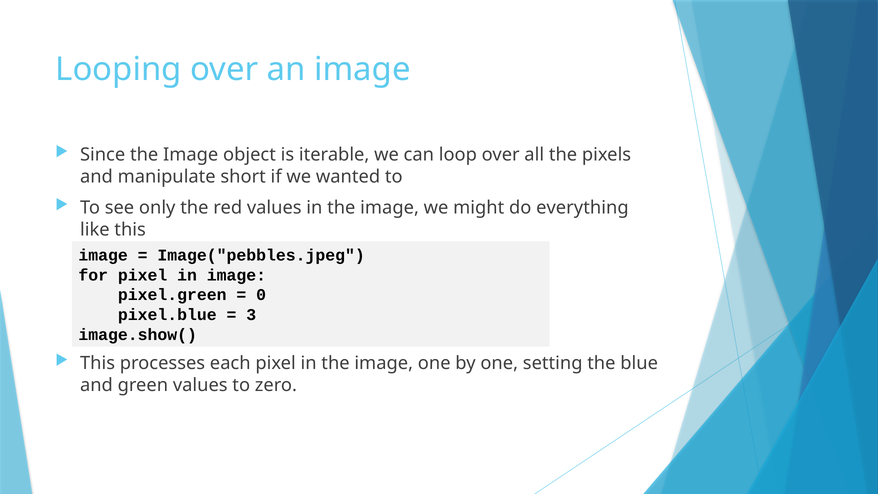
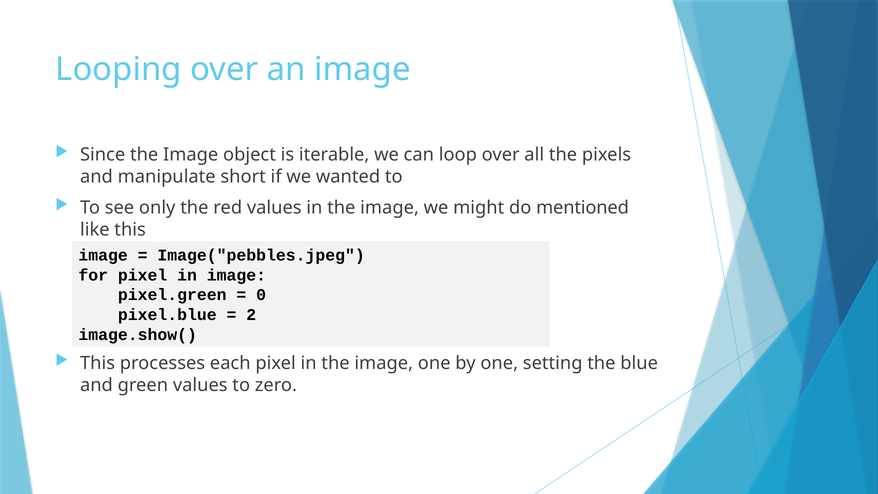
everything: everything -> mentioned (583, 208)
3: 3 -> 2 (251, 315)
